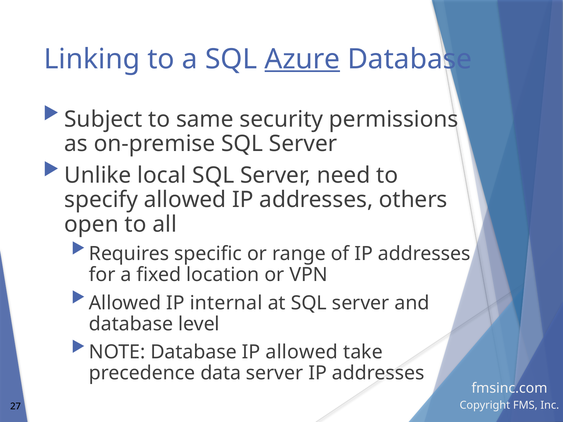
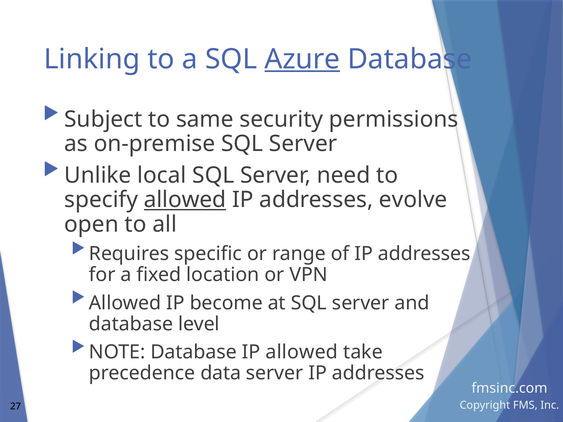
allowed underline: none -> present (185, 200)
others: others -> evolve (413, 200)
internal: internal -> become (226, 303)
